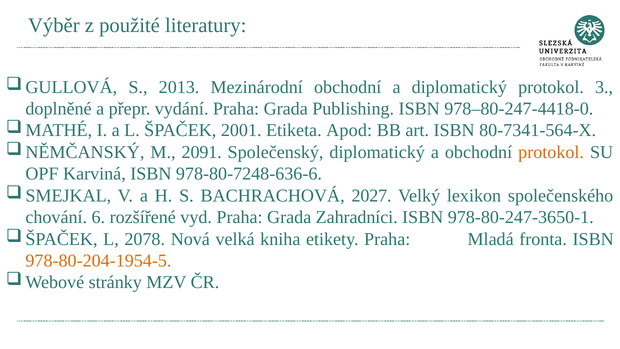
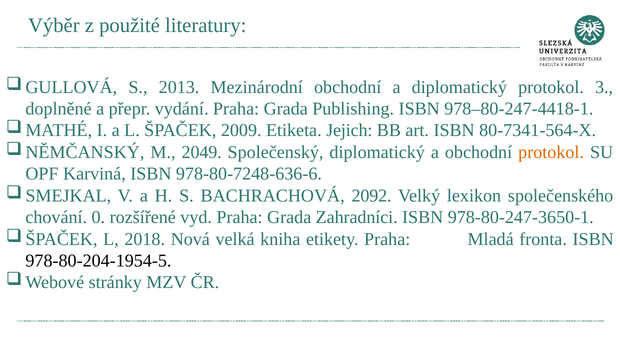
978–80-247-4418-0: 978–80-247-4418-0 -> 978–80-247-4418-1 (519, 109)
2001: 2001 -> 2009 (241, 130)
Apod: Apod -> Jejich (349, 130)
2091: 2091 -> 2049 (202, 152)
2027: 2027 -> 2092 (372, 195)
6: 6 -> 0 (98, 217)
2078: 2078 -> 2018 (145, 239)
978-80-204-1954-5 colour: orange -> black (98, 261)
